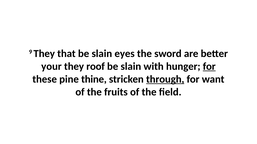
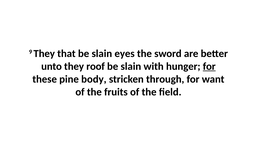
your: your -> unto (52, 67)
thine: thine -> body (94, 79)
through underline: present -> none (165, 79)
